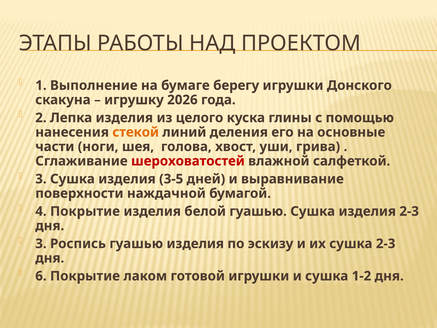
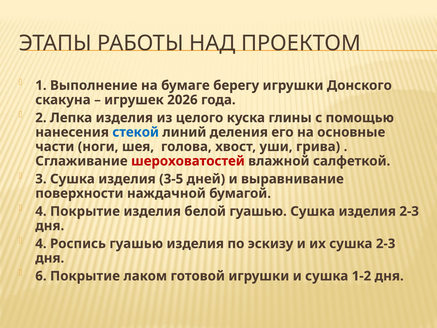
игрушку: игрушку -> игрушек (134, 100)
стекой colour: orange -> blue (136, 132)
3: 3 -> 4 (41, 244)
